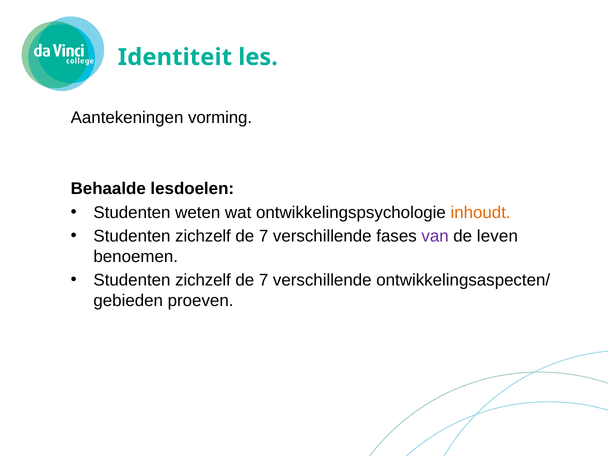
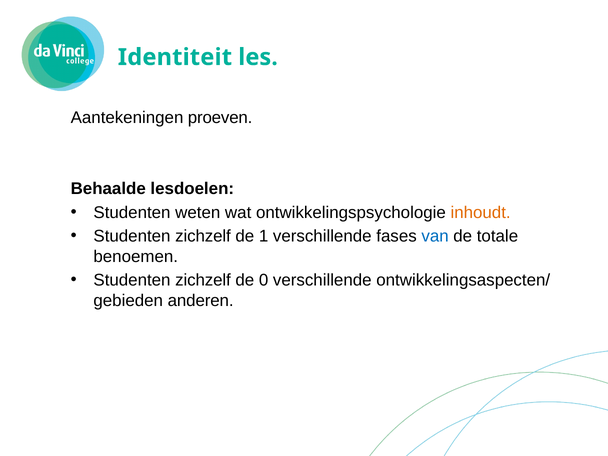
vorming: vorming -> proeven (220, 118)
7: 7 -> 1 (264, 236)
van colour: purple -> blue (435, 236)
leven: leven -> totale (497, 236)
7: 7 -> 0 (264, 280)
proeven: proeven -> anderen (201, 301)
